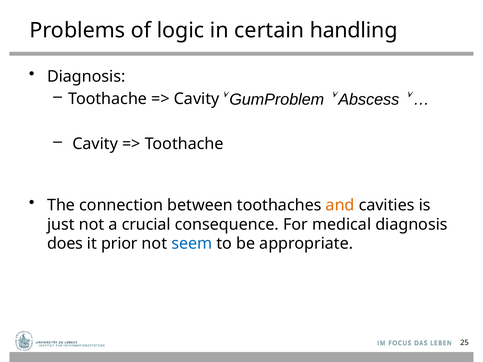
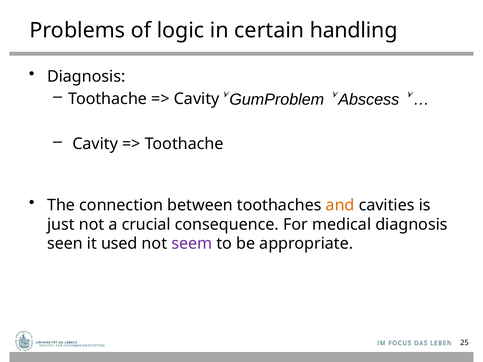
does: does -> seen (65, 244)
prior: prior -> used (119, 244)
seem colour: blue -> purple (192, 244)
